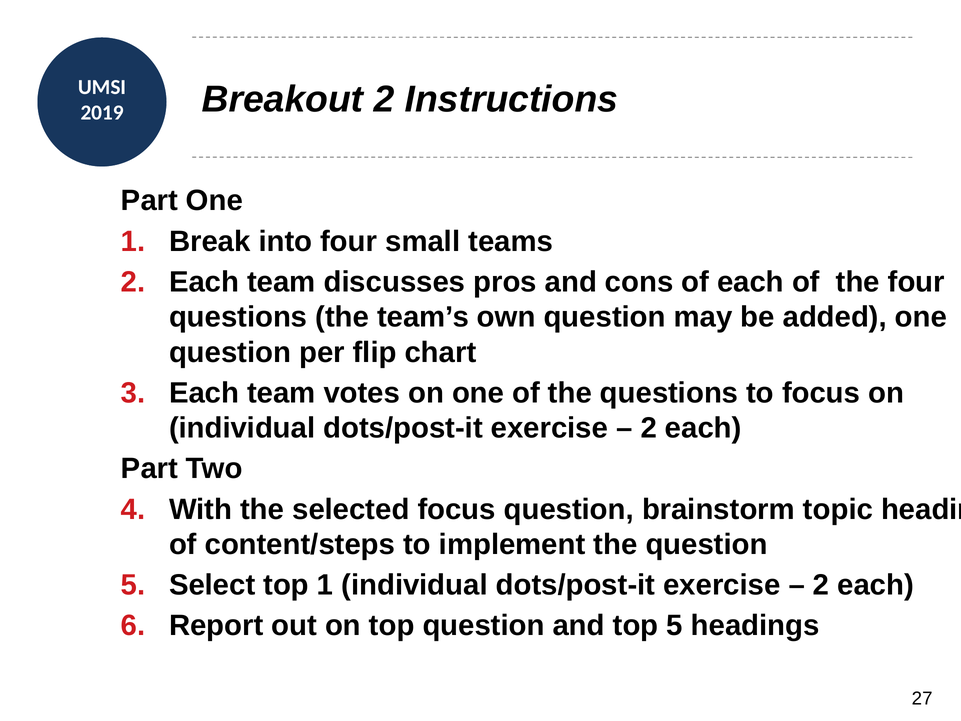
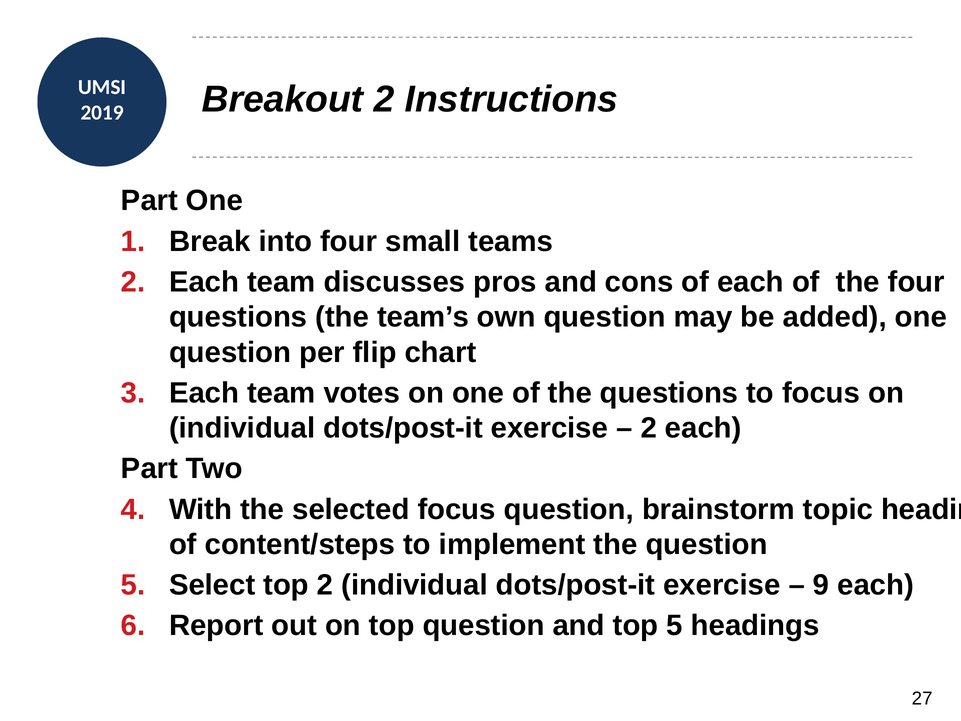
top 1: 1 -> 2 (325, 585)
2: 2 -> 9 (821, 585)
